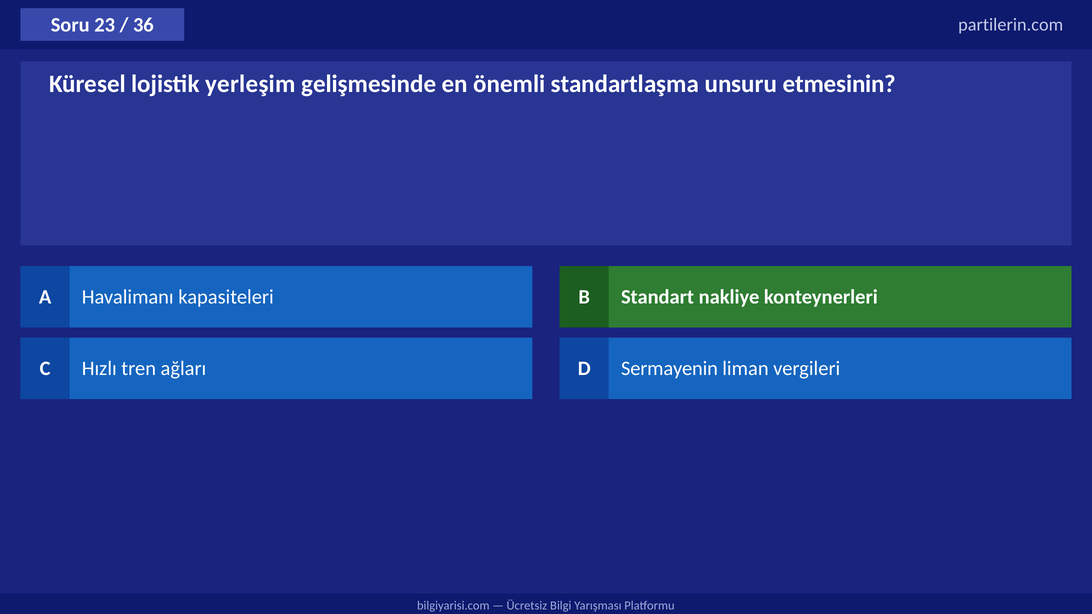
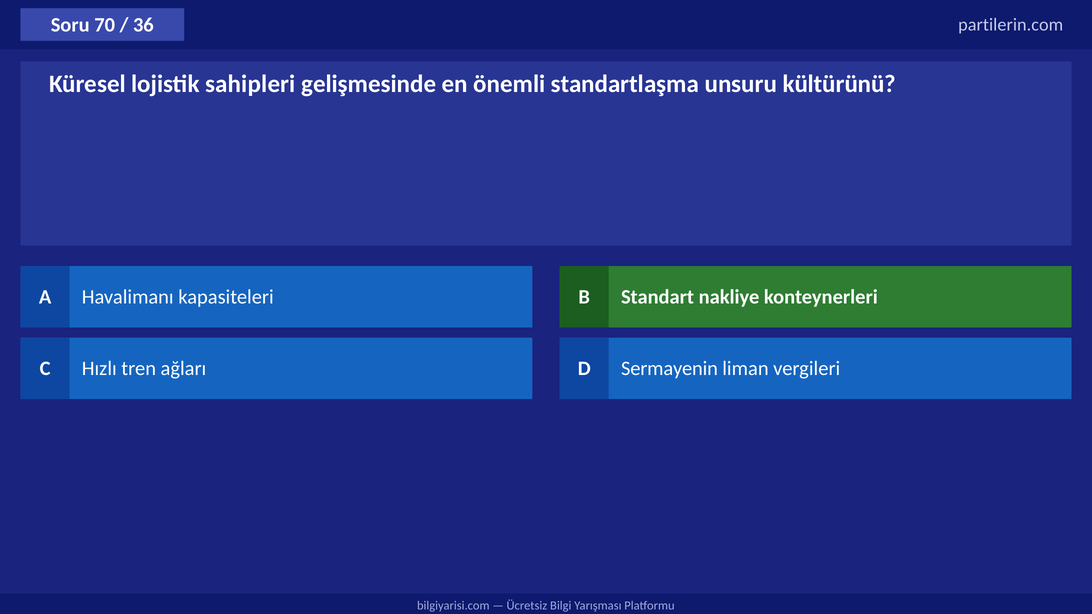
23: 23 -> 70 (105, 25)
yerleşim: yerleşim -> sahipleri (250, 84)
etmesinin: etmesinin -> kültürünü (839, 84)
